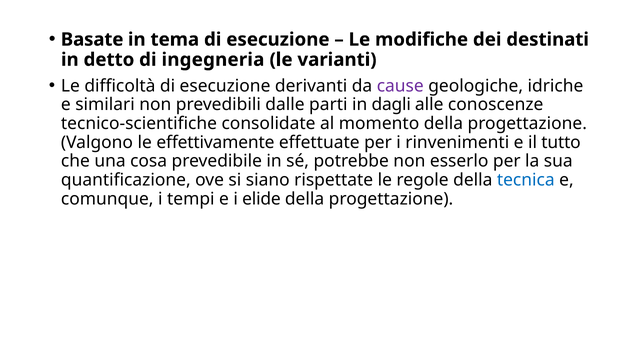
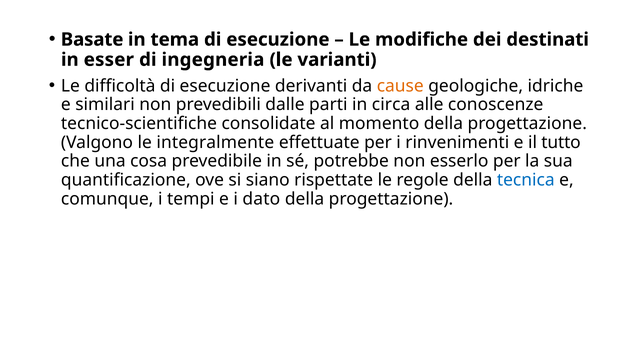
detto: detto -> esser (109, 60)
cause colour: purple -> orange (400, 86)
dagli: dagli -> circa (391, 105)
effettivamente: effettivamente -> integralmente (215, 142)
elide: elide -> dato (261, 199)
